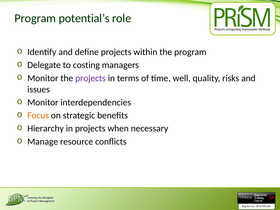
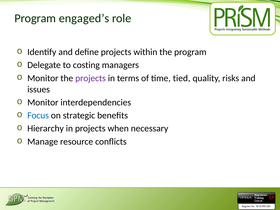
potential’s: potential’s -> engaged’s (84, 18)
well: well -> tied (182, 78)
Focus colour: orange -> blue (38, 115)
